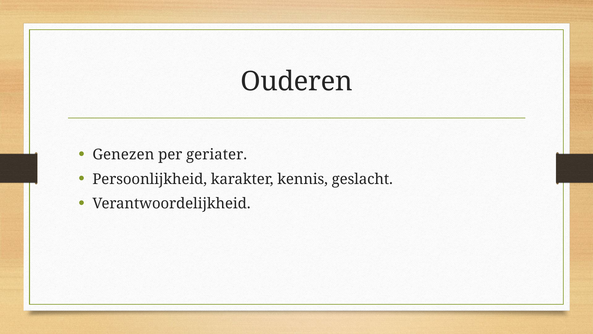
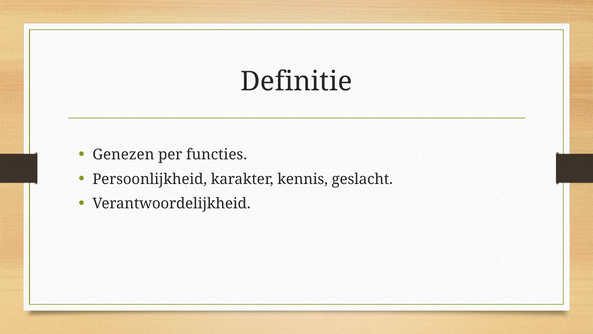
Ouderen: Ouderen -> Definitie (296, 81)
geriater: geriater -> functies (217, 154)
